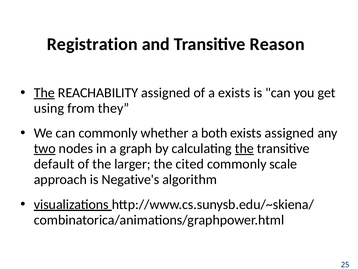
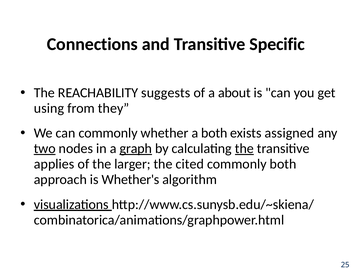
Registration: Registration -> Connections (92, 44)
Reason: Reason -> Specific (277, 44)
The underline: present -> none (44, 93)
REACHABILITY assigned: assigned -> suggests (166, 93)
a exists: exists -> about (234, 93)
graph underline: none -> present (136, 148)
default: default -> applies (54, 164)
commonly scale: scale -> both (283, 164)
Negative's: Negative's -> Whether's (131, 179)
